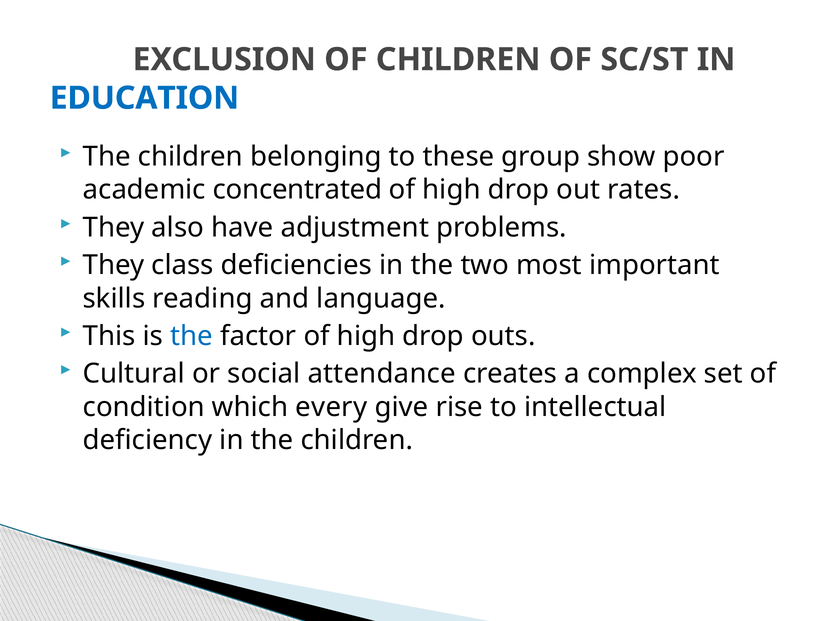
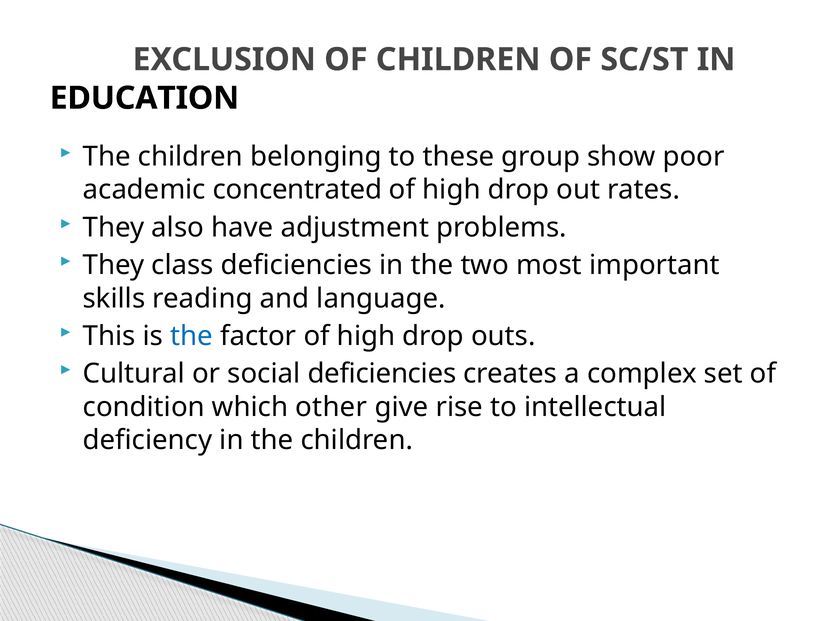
EDUCATION colour: blue -> black (144, 98)
social attendance: attendance -> deficiencies (382, 374)
every: every -> other (331, 407)
